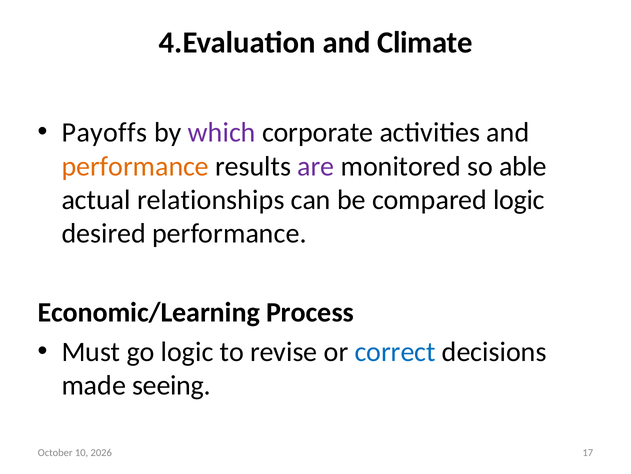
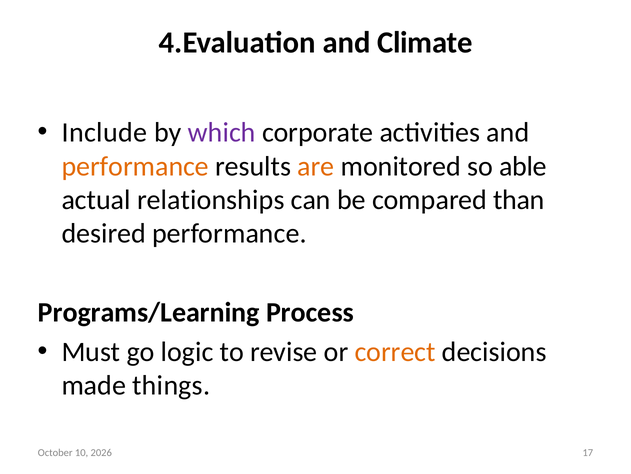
Payoffs: Payoffs -> Include (105, 132)
are colour: purple -> orange (316, 166)
compared logic: logic -> than (519, 200)
Economic/Learning: Economic/Learning -> Programs/Learning (149, 312)
correct colour: blue -> orange (395, 351)
seeing: seeing -> things (171, 385)
